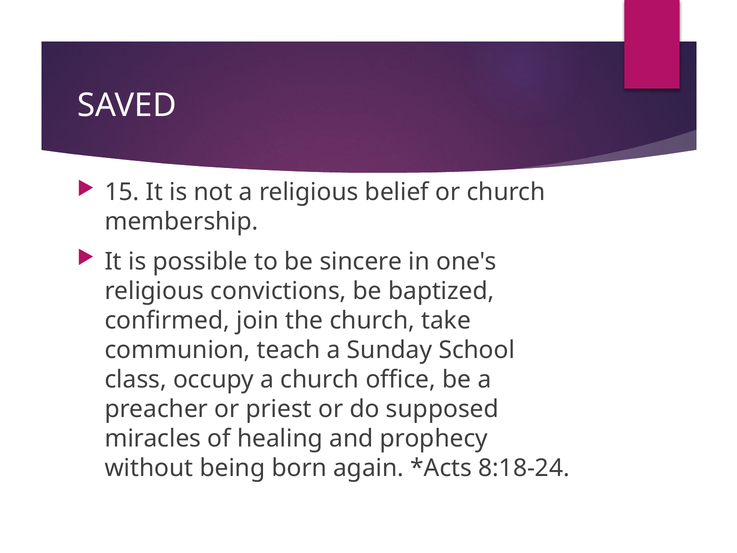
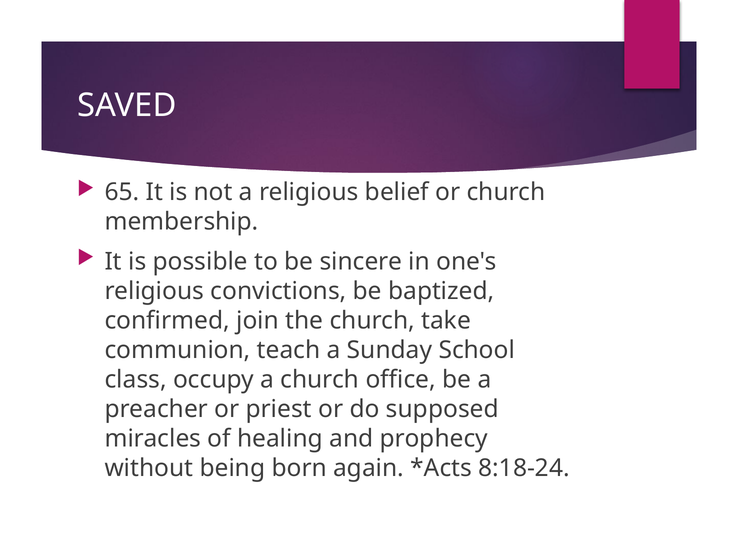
15: 15 -> 65 (122, 192)
